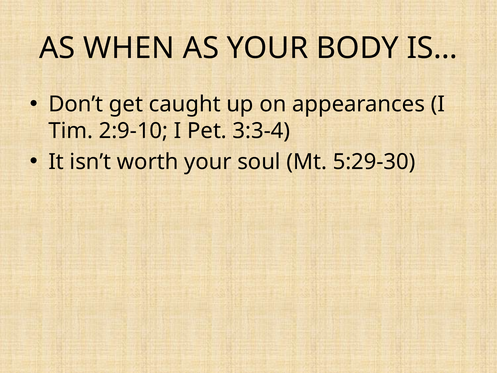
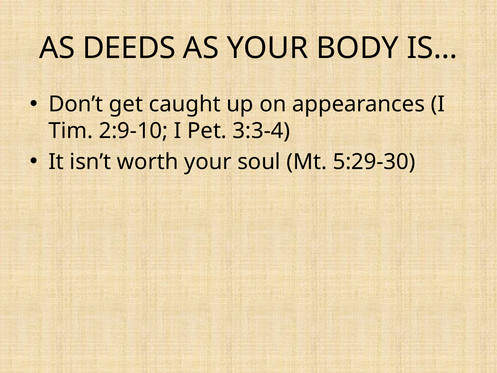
WHEN: WHEN -> DEEDS (129, 48)
